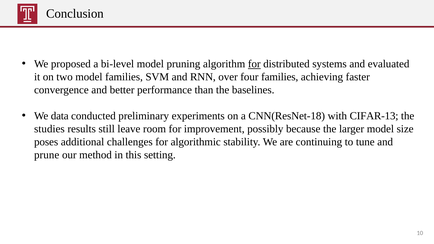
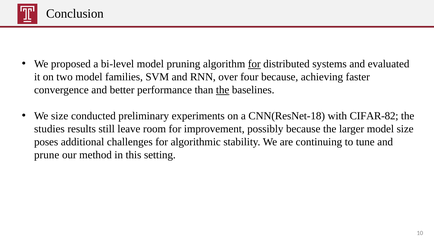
four families: families -> because (280, 77)
the underline: none -> present (223, 90)
We data: data -> size (60, 116)
CIFAR-13: CIFAR-13 -> CIFAR-82 (374, 116)
